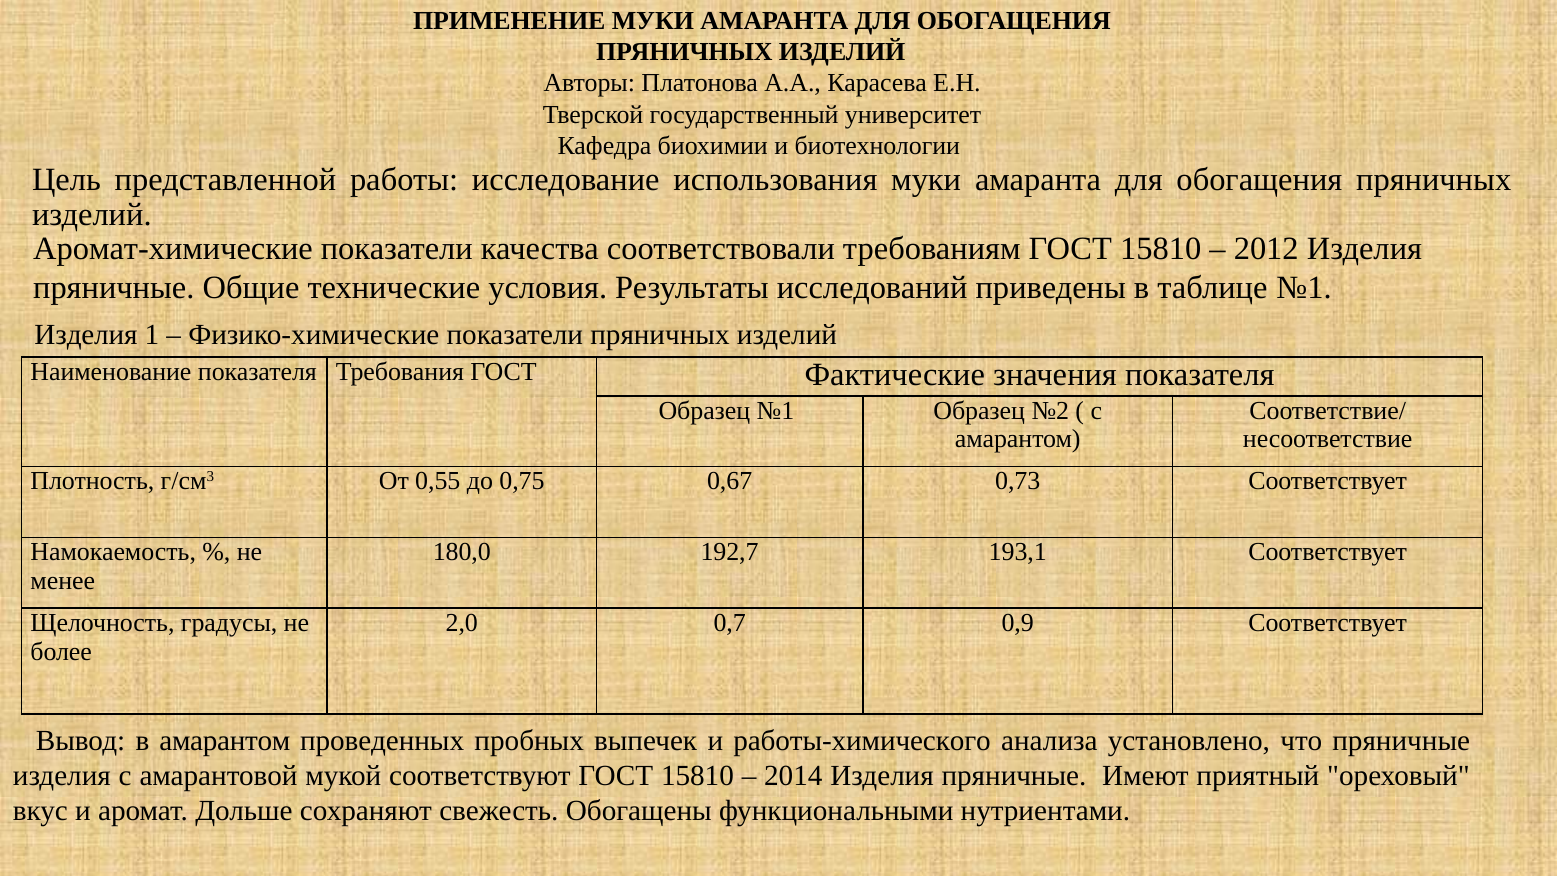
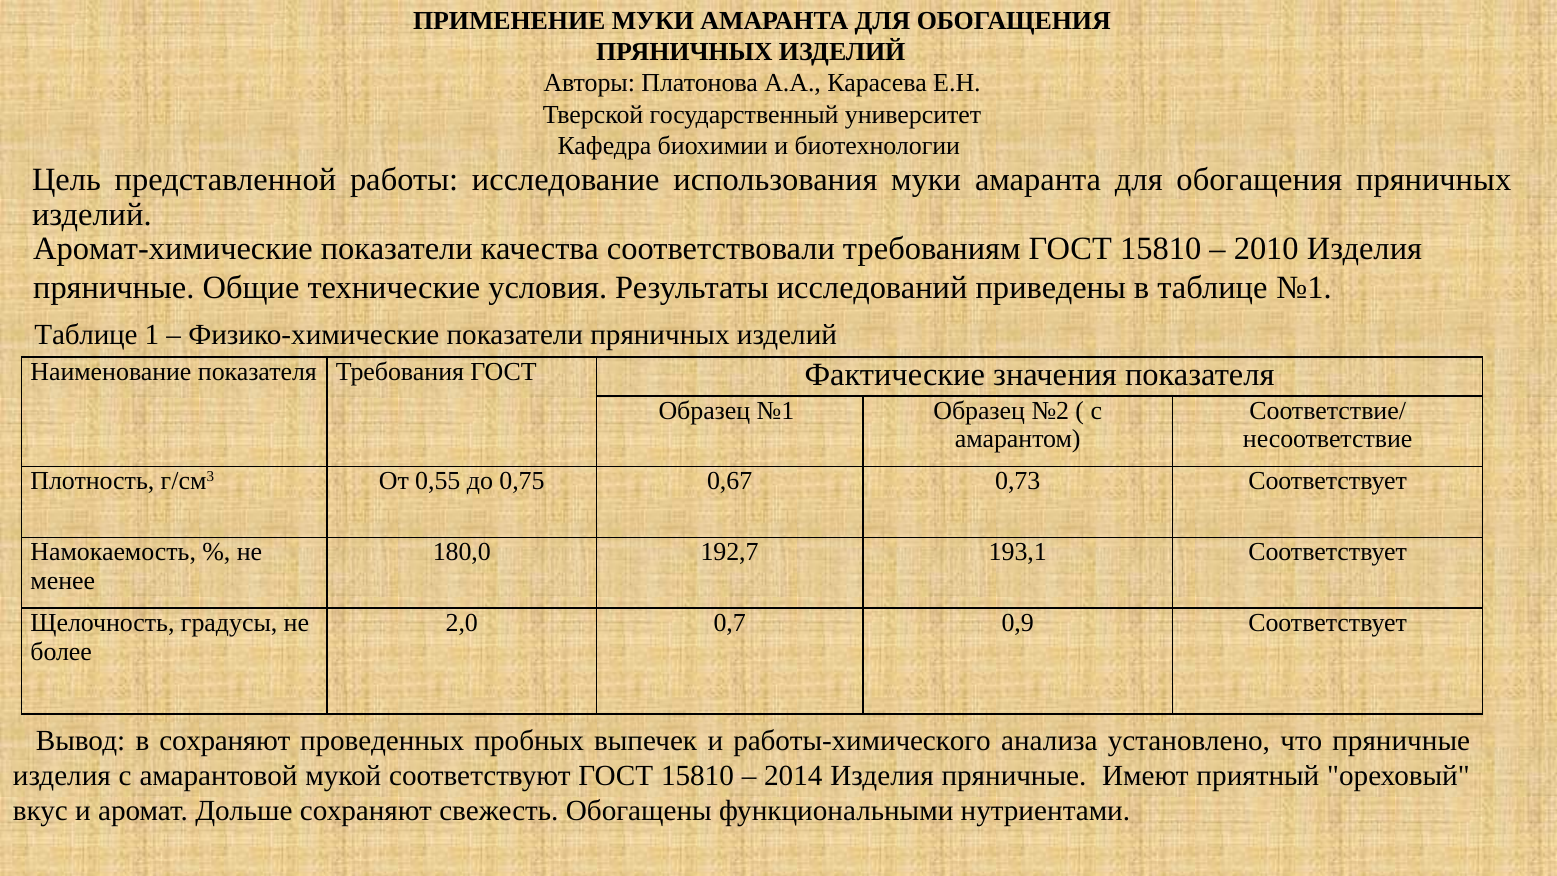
2012: 2012 -> 2010 (1266, 248)
Изделия: Изделия -> Таблице (86, 335)
в амарантом: амарантом -> сохраняют (225, 741)
